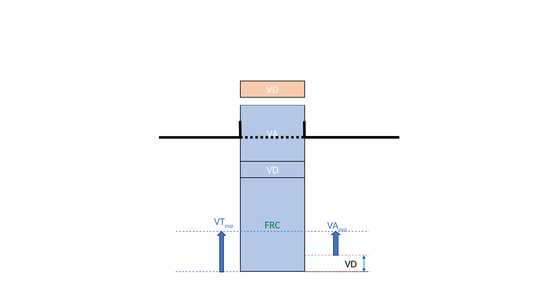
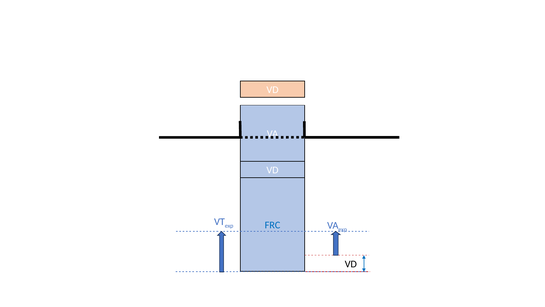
FRC colour: green -> blue (272, 225)
